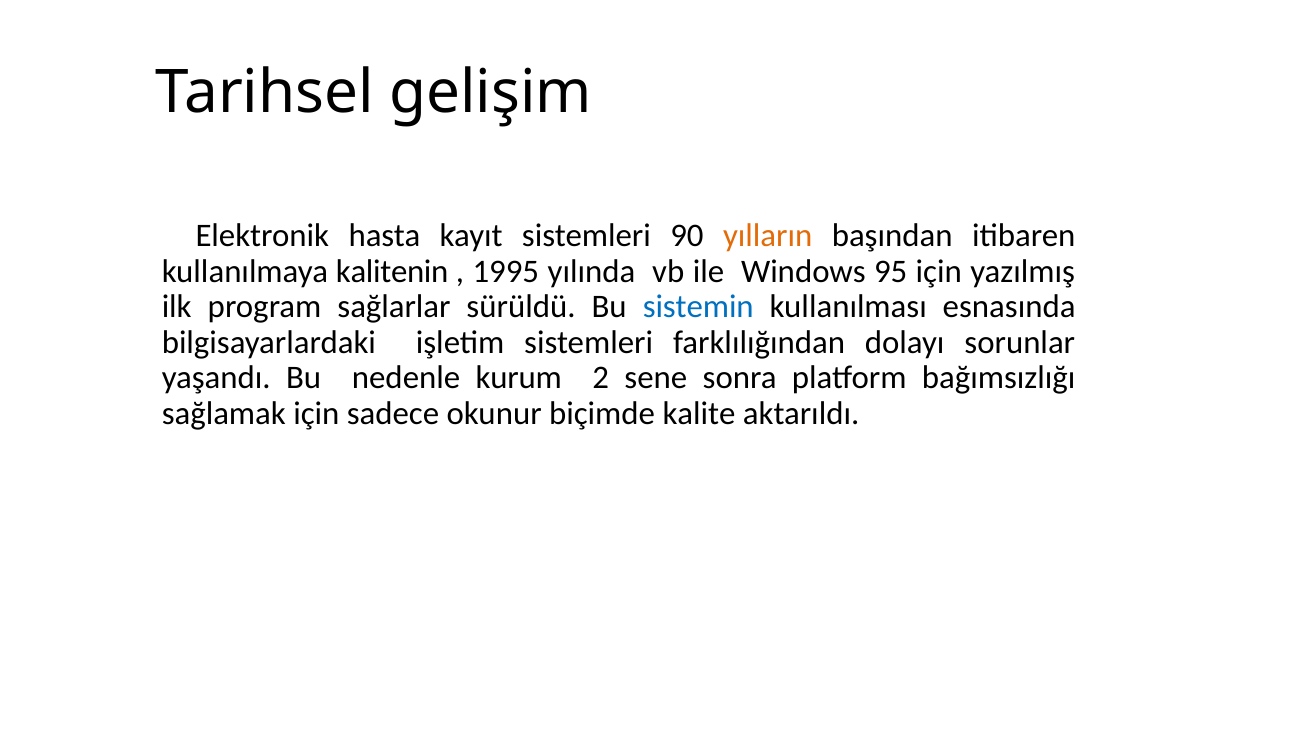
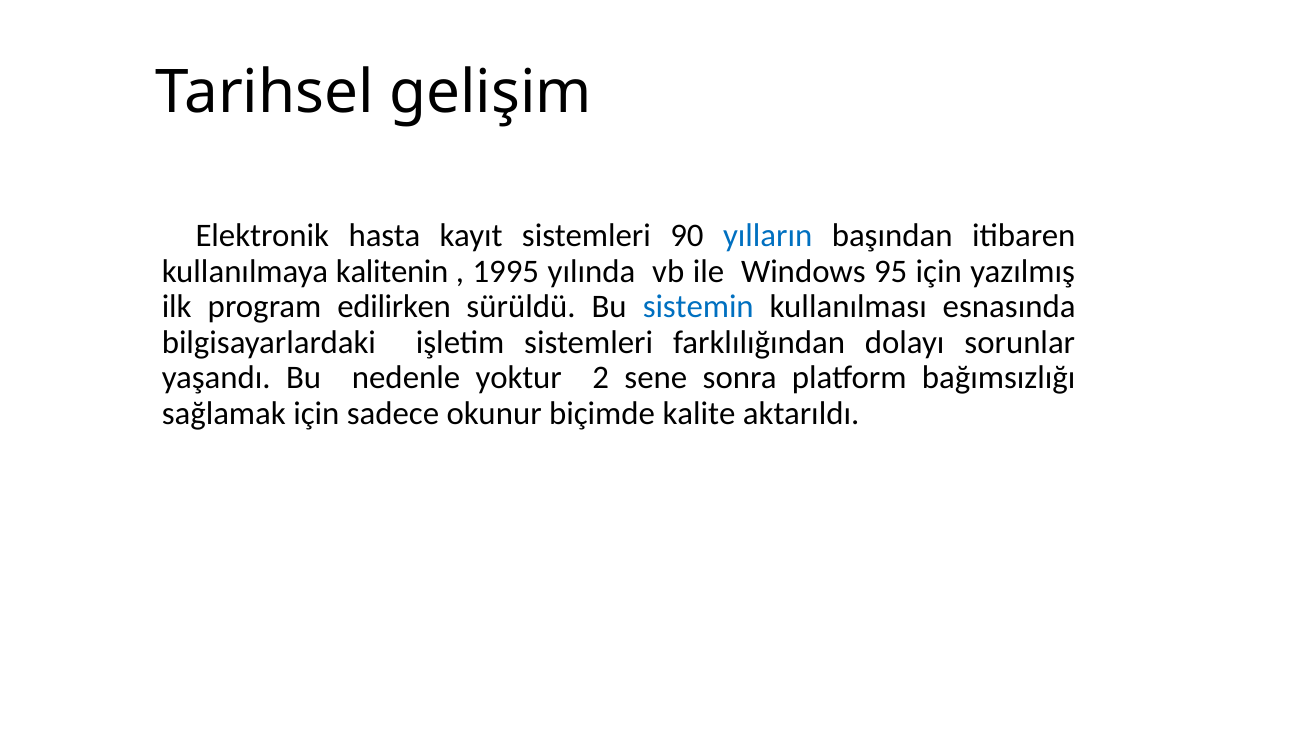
yılların colour: orange -> blue (768, 236)
sağlarlar: sağlarlar -> edilirken (394, 307)
kurum: kurum -> yoktur (519, 378)
